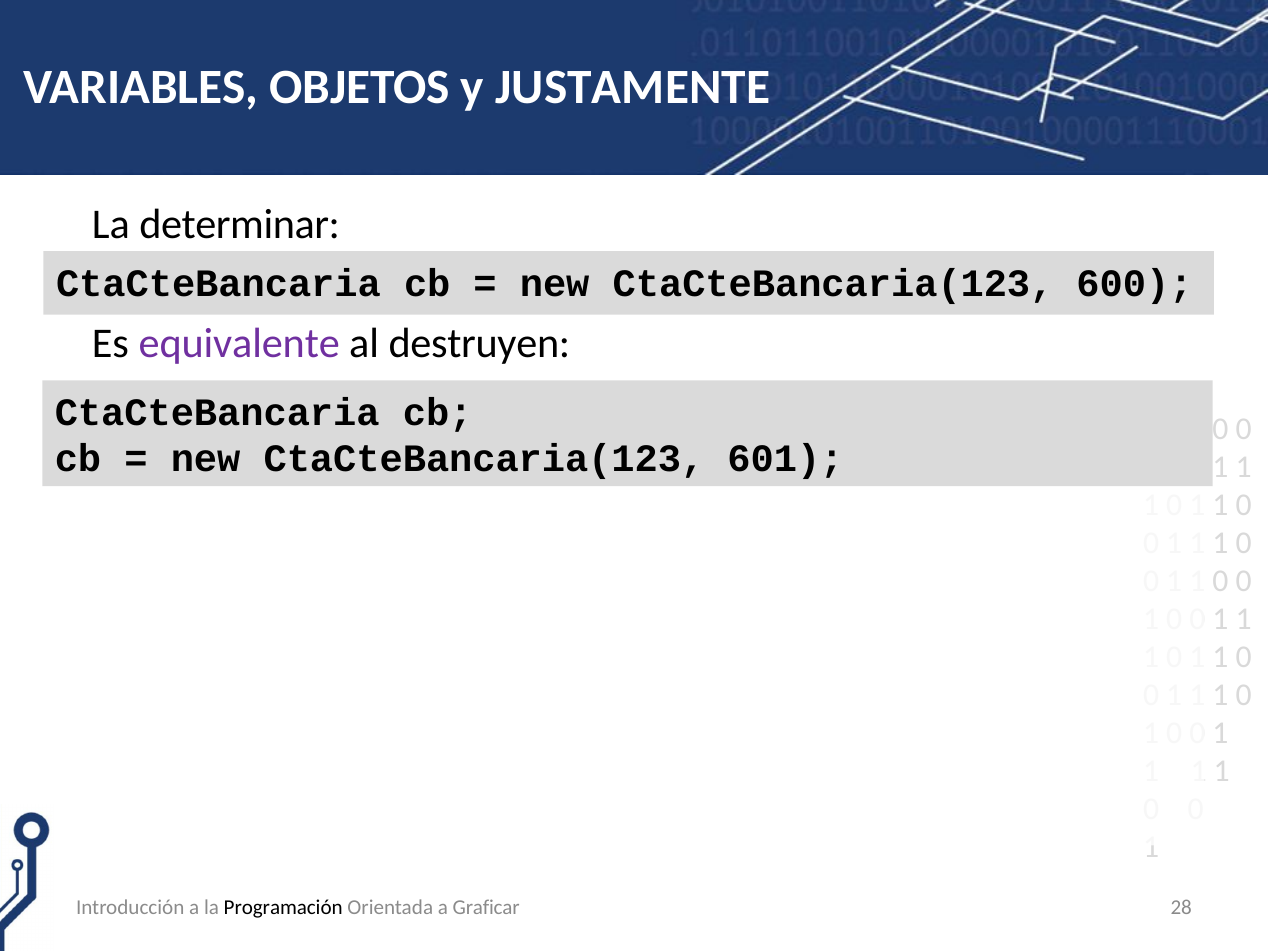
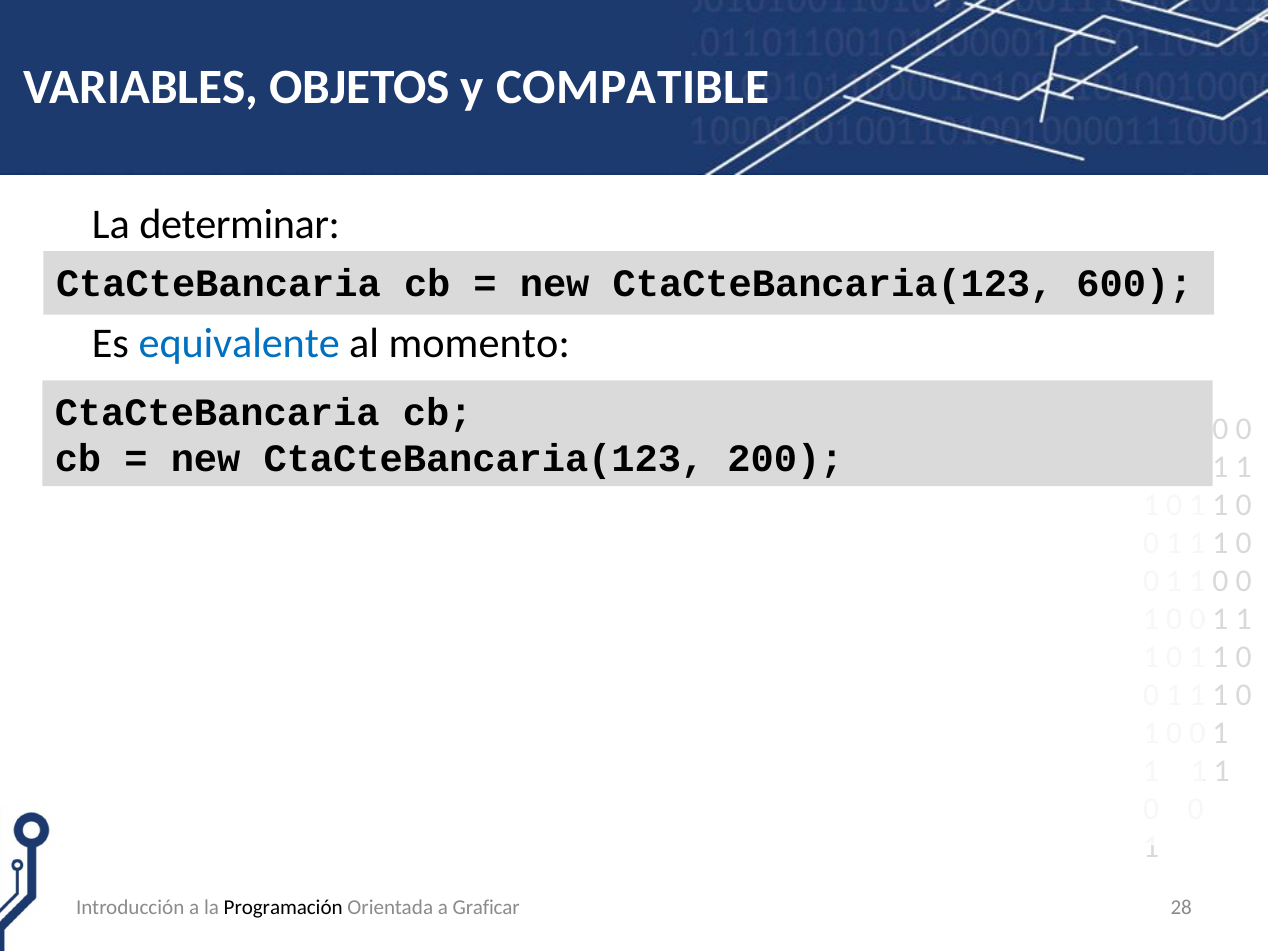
JUSTAMENTE: JUSTAMENTE -> COMPATIBLE (633, 87)
equivalente colour: purple -> blue (239, 343)
destruyen: destruyen -> momento (479, 343)
601: 601 -> 200 (785, 459)
